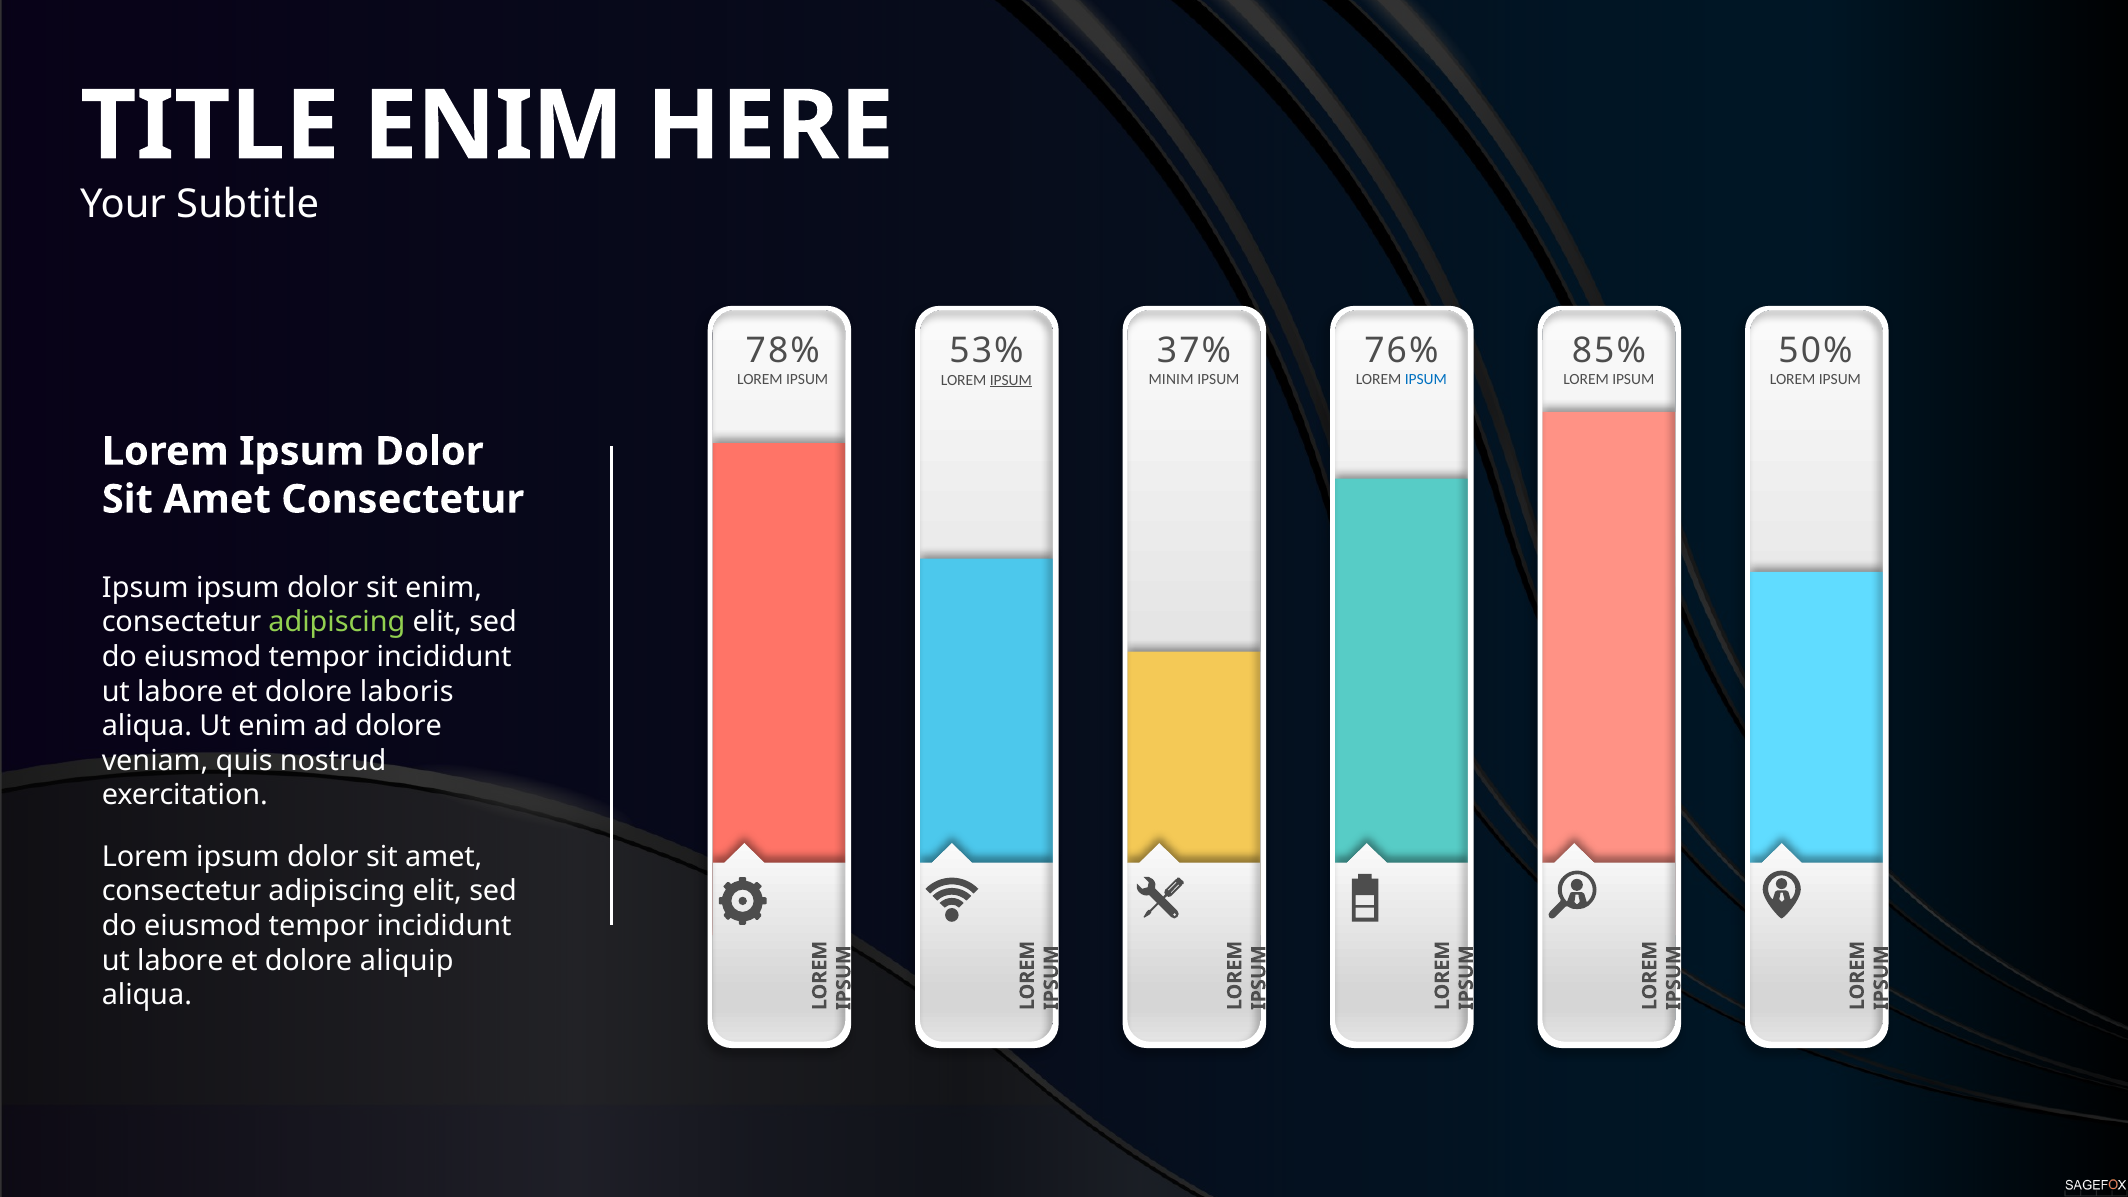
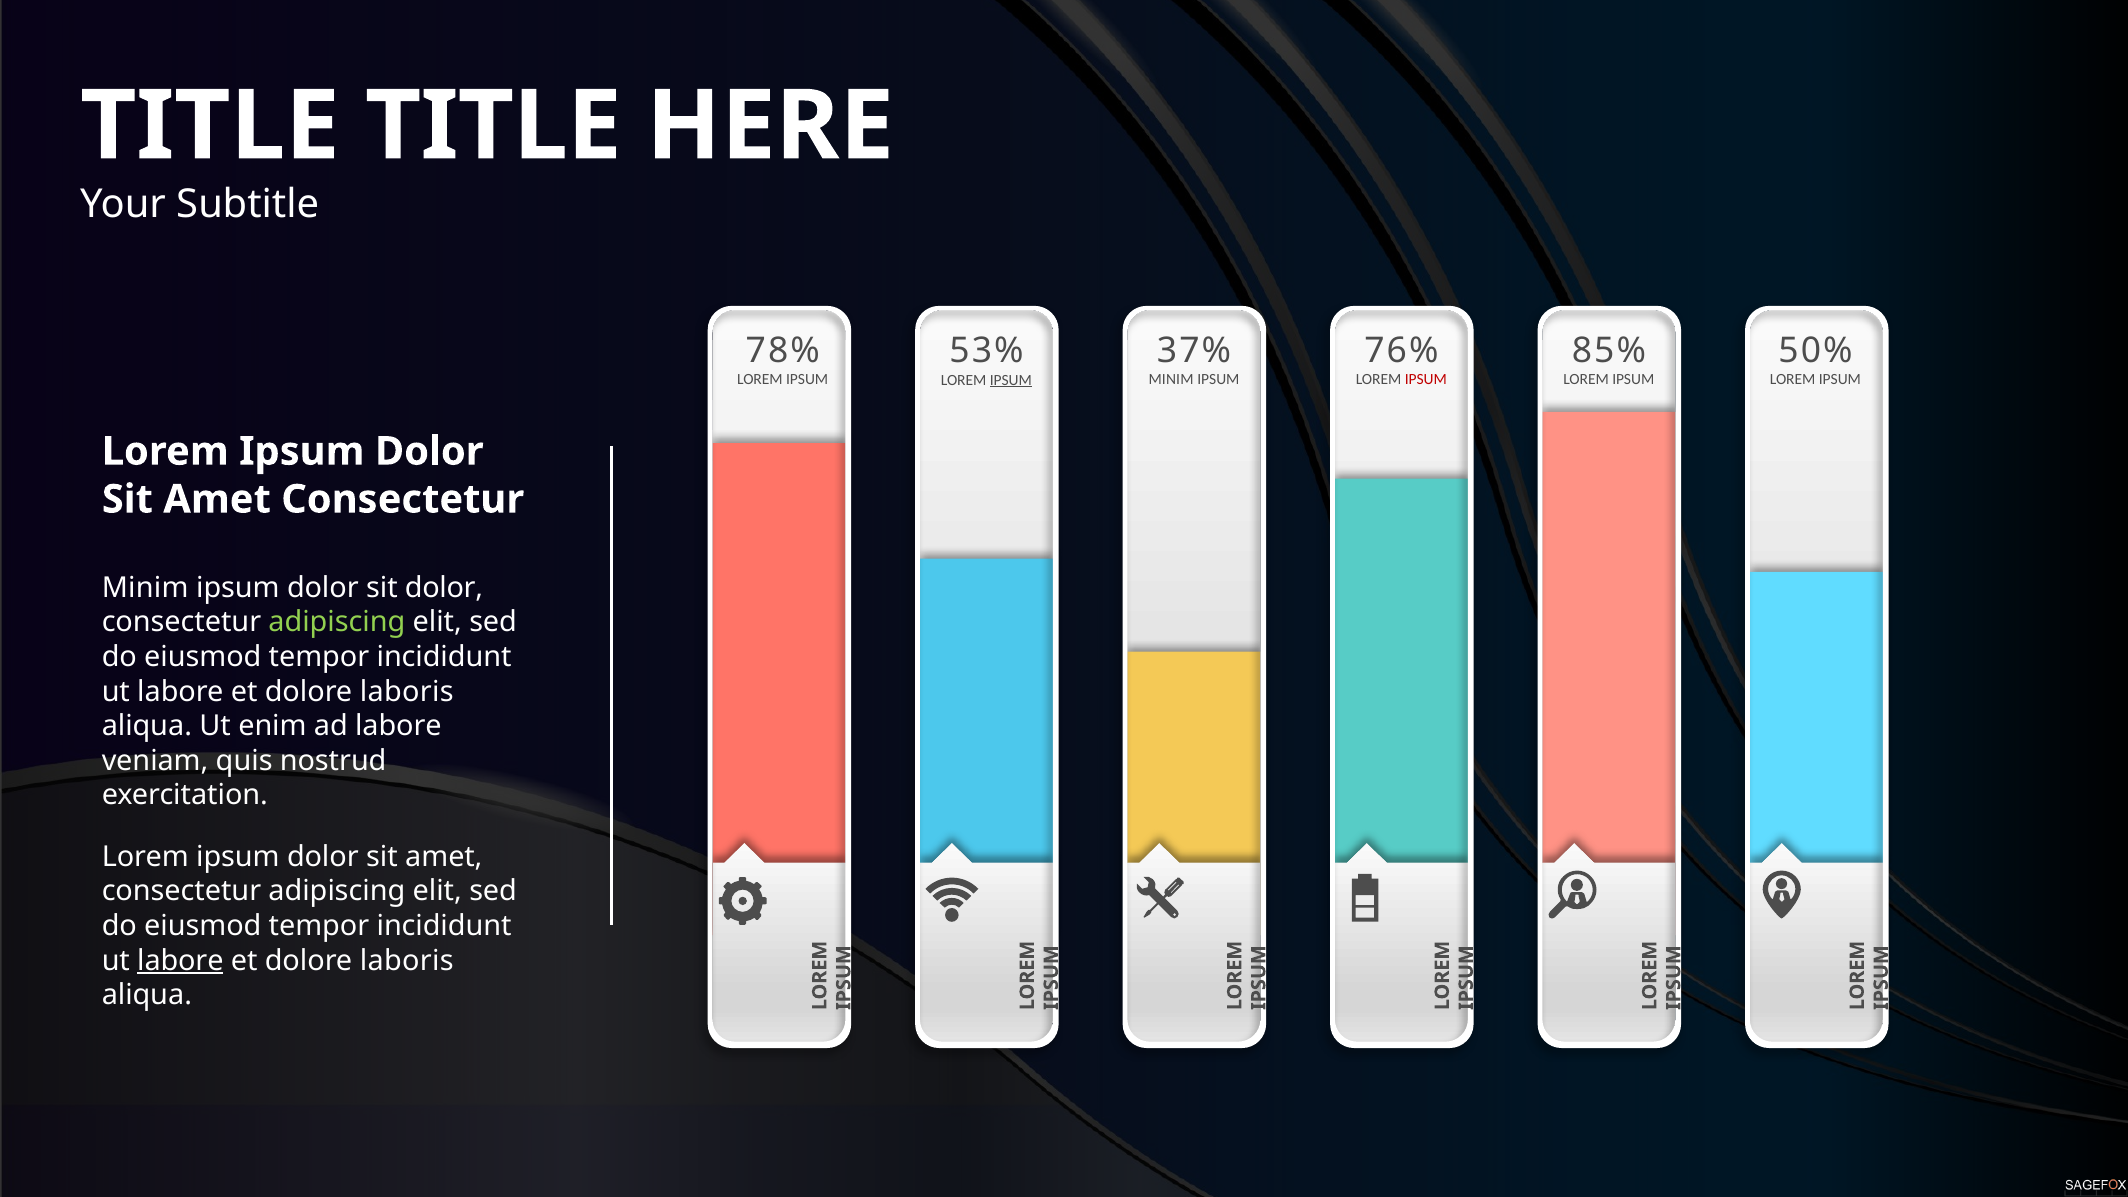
ENIM: ENIM -> TITLE (493, 126)
IPSUM colour: blue -> red (1426, 380)
Ipsum: Ipsum -> Minim (145, 588)
sit enim: enim -> dolor (444, 588)
ad dolore: dolore -> labore (398, 726)
labore underline: none -> present (180, 961)
aliquip: aliquip -> laboris (407, 961)
